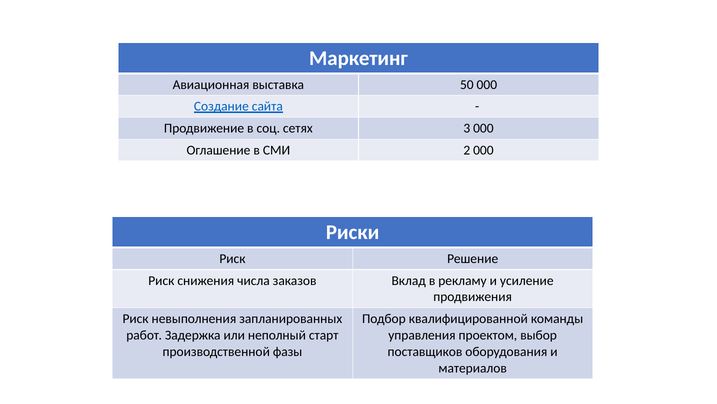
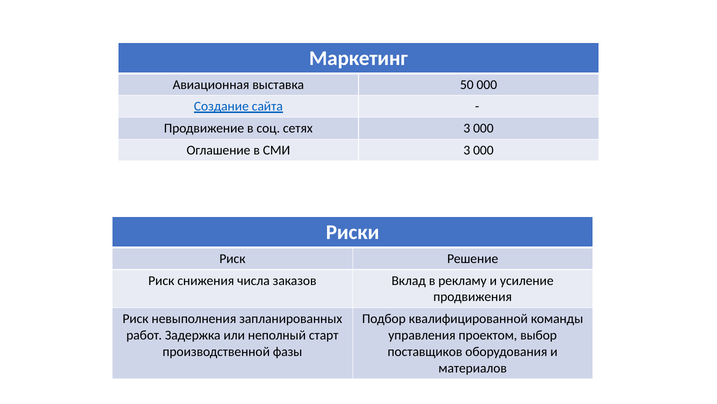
СМИ 2: 2 -> 3 (467, 150)
